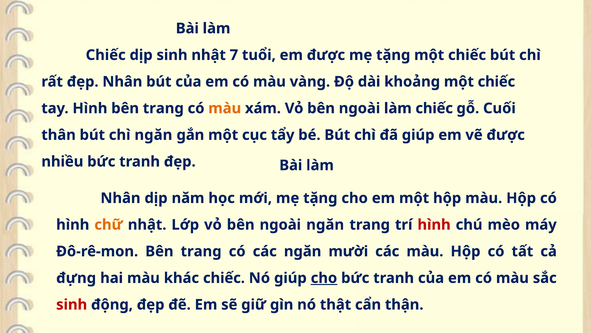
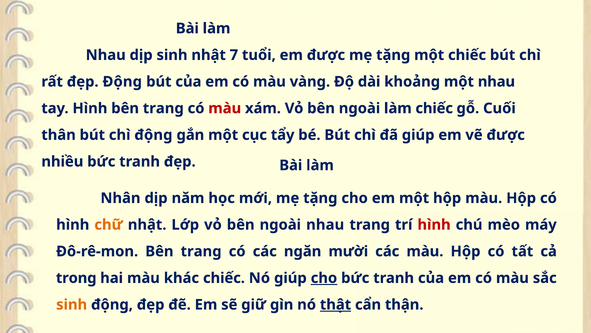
Chiếc: Chiếc -> Nhau (106, 55)
Nhân: Nhân -> Động (122, 82)
khoảng một chiếc: chiếc -> nhau (496, 82)
màu colour: orange -> red (225, 108)
chì ngăn: ngăn -> động (153, 135)
ngoài ngăn: ngăn -> nhau (325, 224)
đựng: đựng -> trong (76, 278)
sinh colour: red -> orange (72, 304)
thật underline: none -> present (336, 304)
